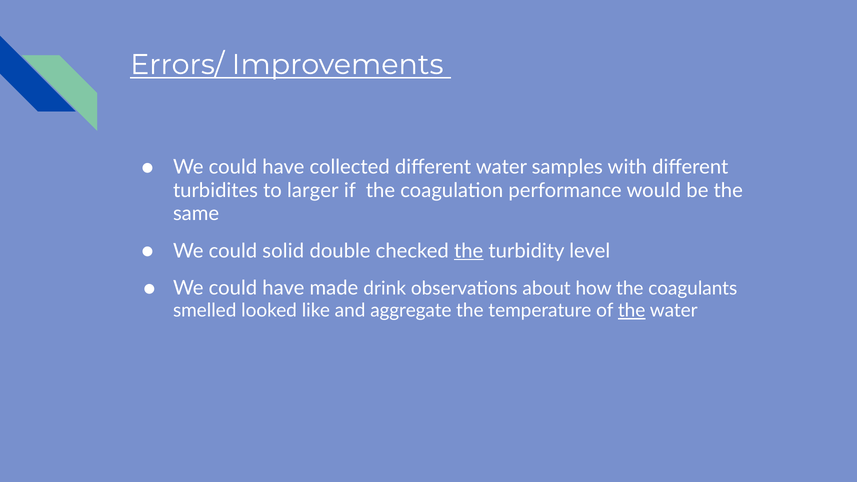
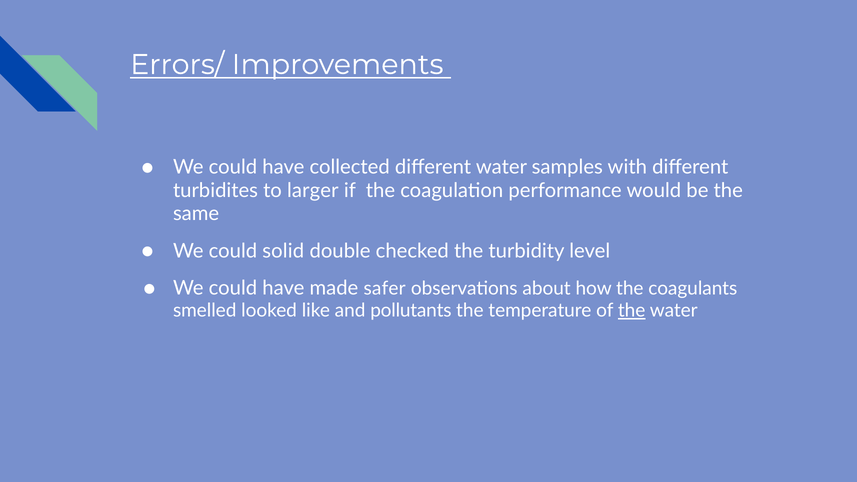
the underline: present -> none (469, 251)
drink: drink -> safer (385, 289)
aggregate: aggregate -> pollutants (411, 311)
